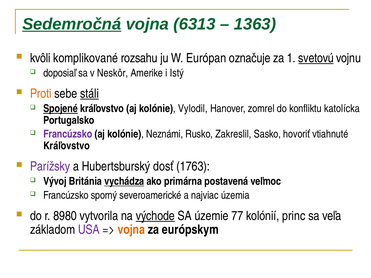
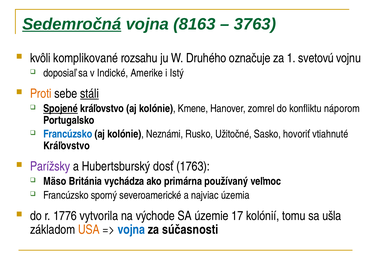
6313: 6313 -> 8163 (195, 24)
1363: 1363 -> 3763 (255, 24)
Európan: Európan -> Druhého (206, 58)
svetovú underline: present -> none (316, 58)
Neskôr: Neskôr -> Indické (113, 73)
Vylodil: Vylodil -> Kmene (193, 109)
katolícka: katolícka -> náporom (342, 109)
Francúzsko colour: purple -> blue (68, 134)
Zakreslil: Zakreslil -> Užitočné (233, 134)
Vývoj: Vývoj -> Mäso (55, 182)
vychádza underline: present -> none (124, 182)
postavená: postavená -> používaný (226, 182)
8980: 8980 -> 1776 (65, 216)
východe underline: present -> none (155, 216)
77: 77 -> 17 (237, 216)
princ: princ -> tomu (294, 216)
veľa: veľa -> ušla (332, 216)
USA colour: purple -> orange (89, 230)
vojna colour: orange -> blue (131, 230)
európskym: európskym -> súčasnosti (190, 230)
